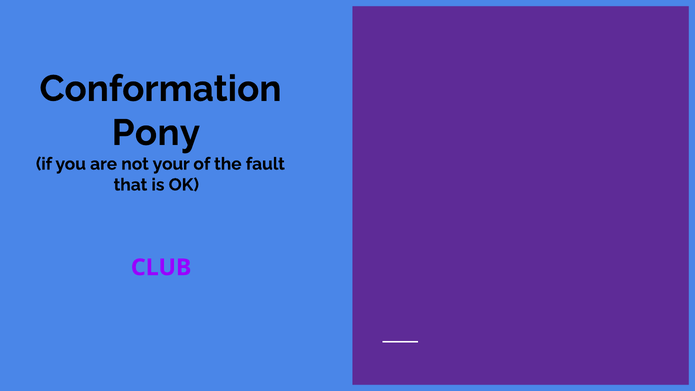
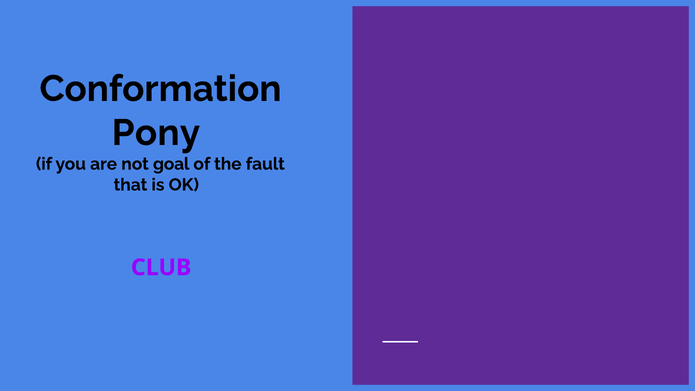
your: your -> goal (171, 164)
